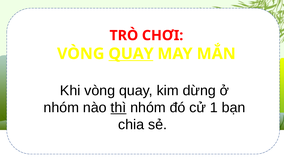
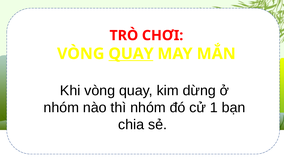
thì underline: present -> none (118, 107)
